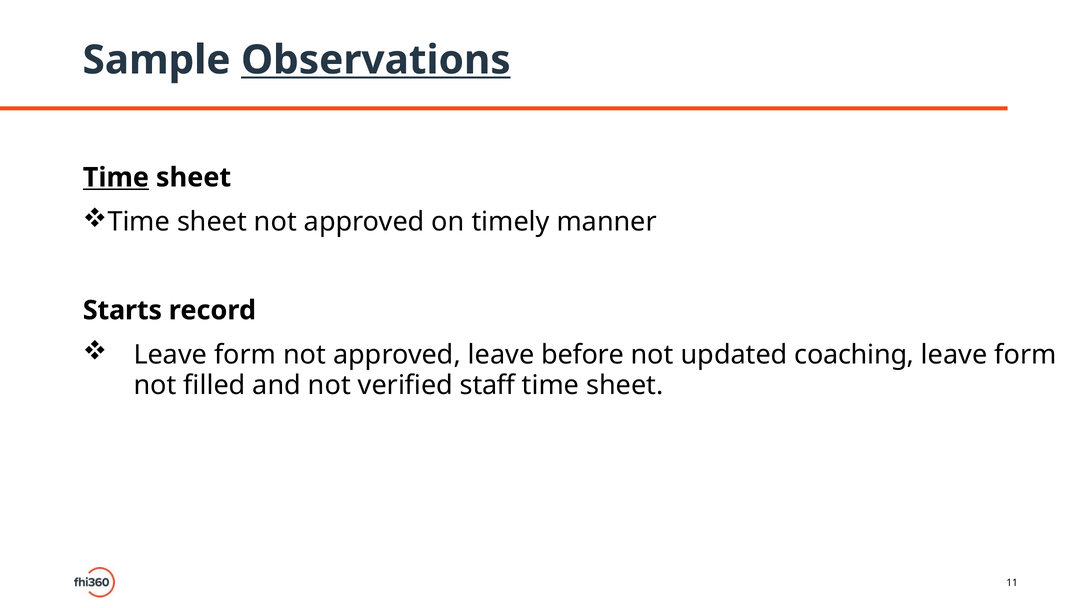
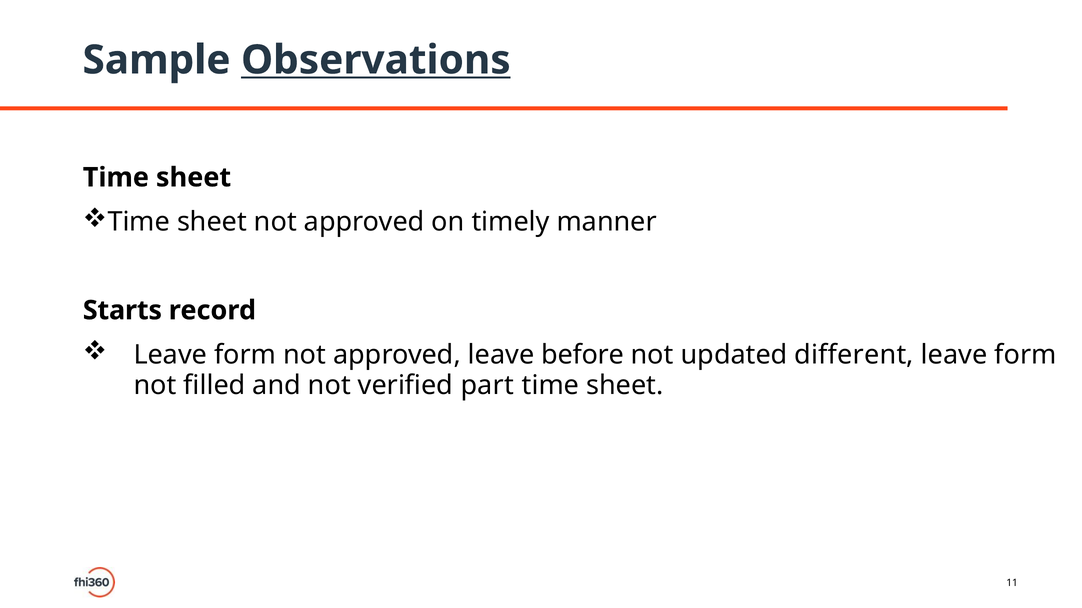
Time underline: present -> none (116, 178)
coaching: coaching -> different (854, 355)
staff: staff -> part (487, 386)
